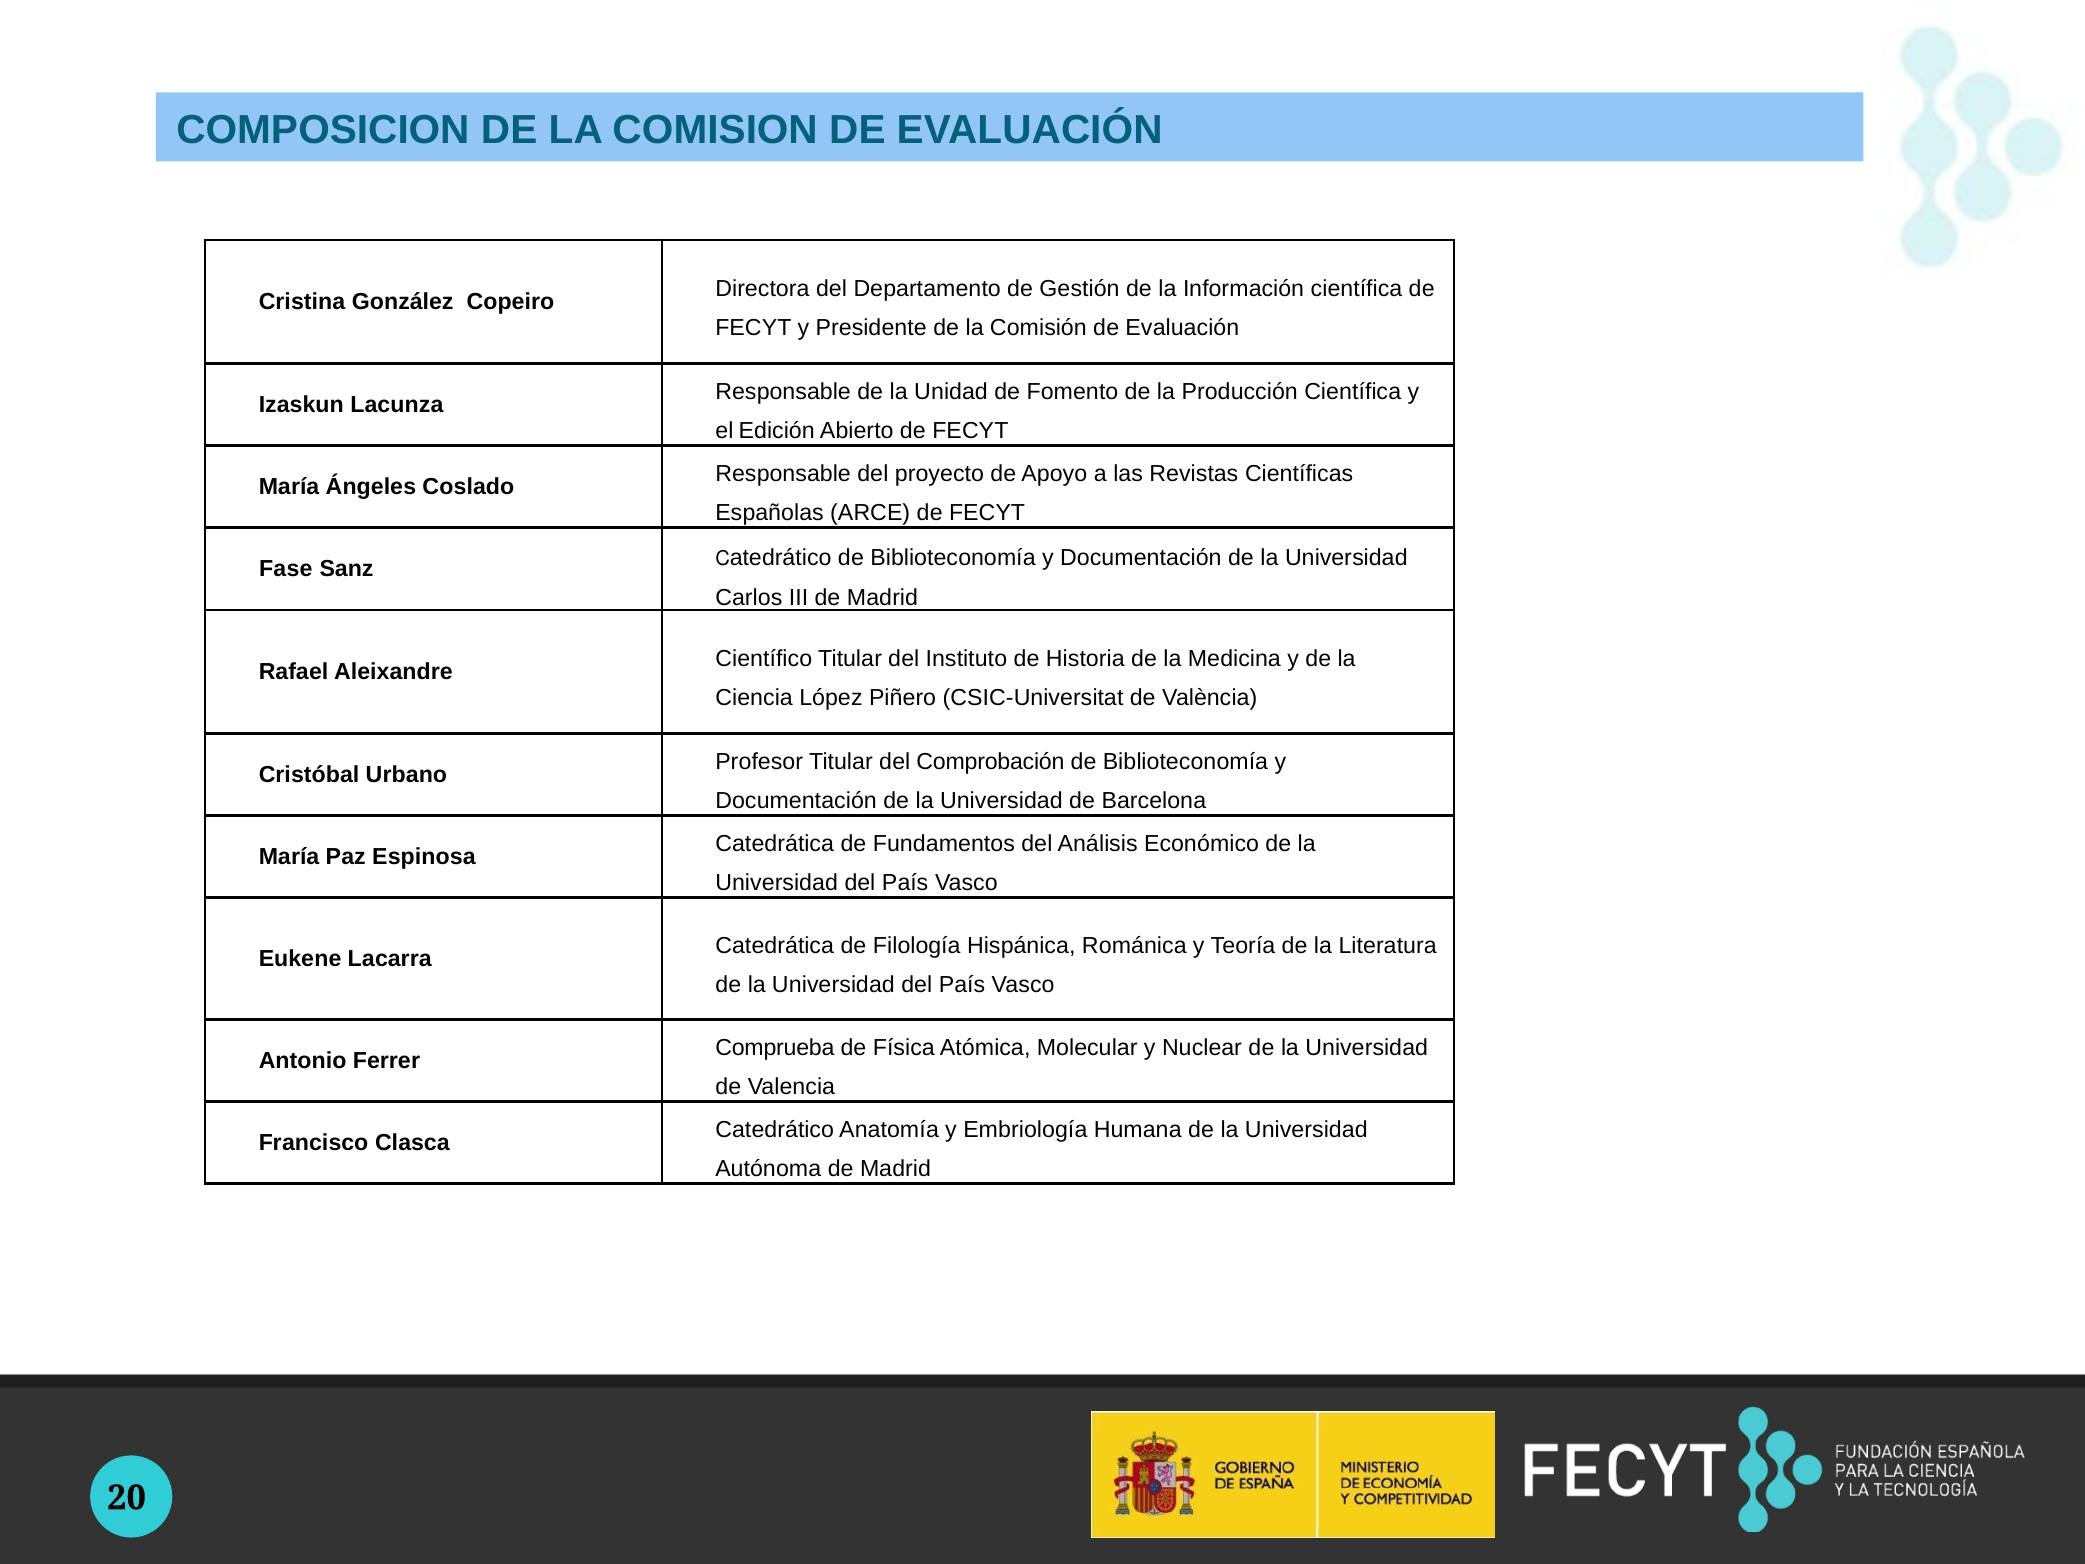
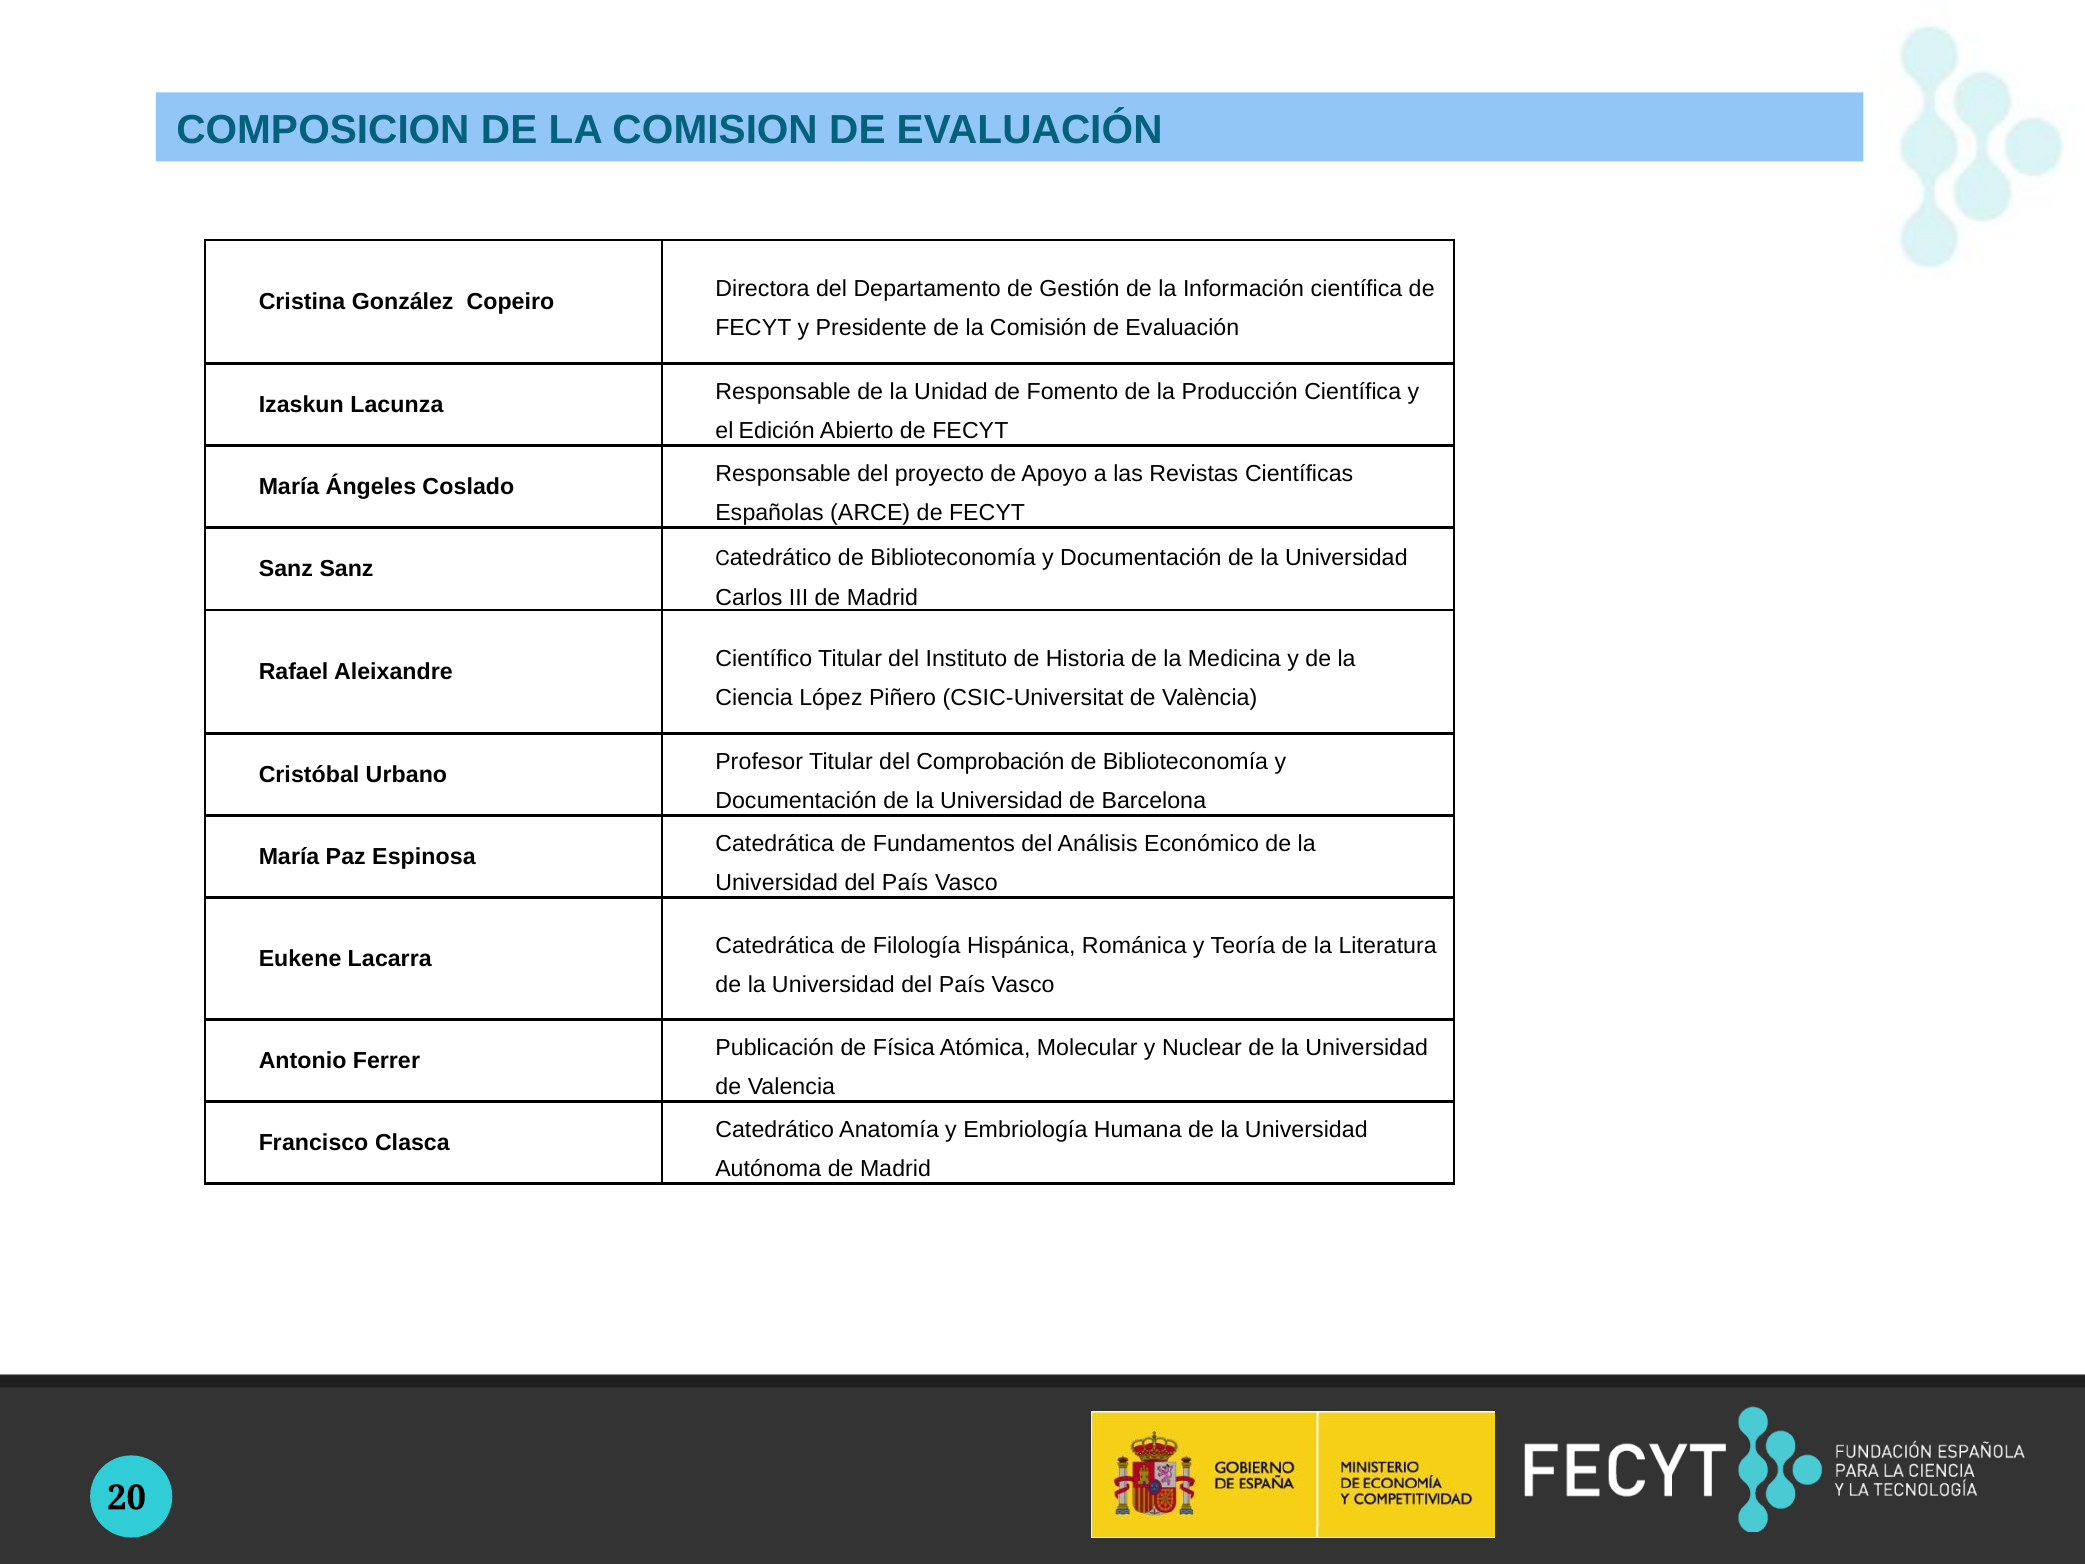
Fase: Fase -> Sanz (286, 569)
Comprueba: Comprueba -> Publicación (775, 1048)
